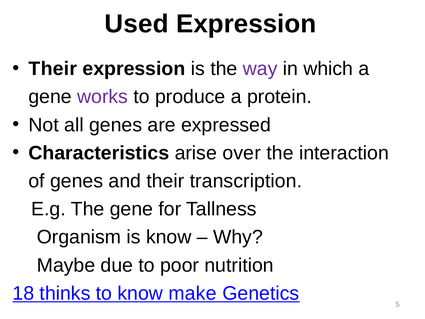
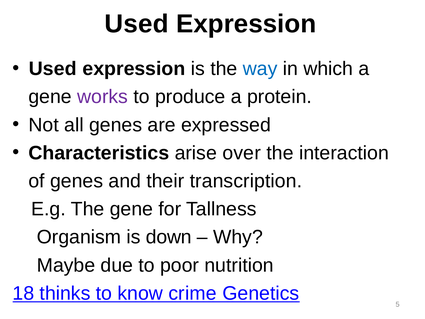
Their: Their -> Used (53, 69)
way colour: purple -> blue (260, 69)
is know: know -> down (169, 237)
make: make -> crime (193, 293)
